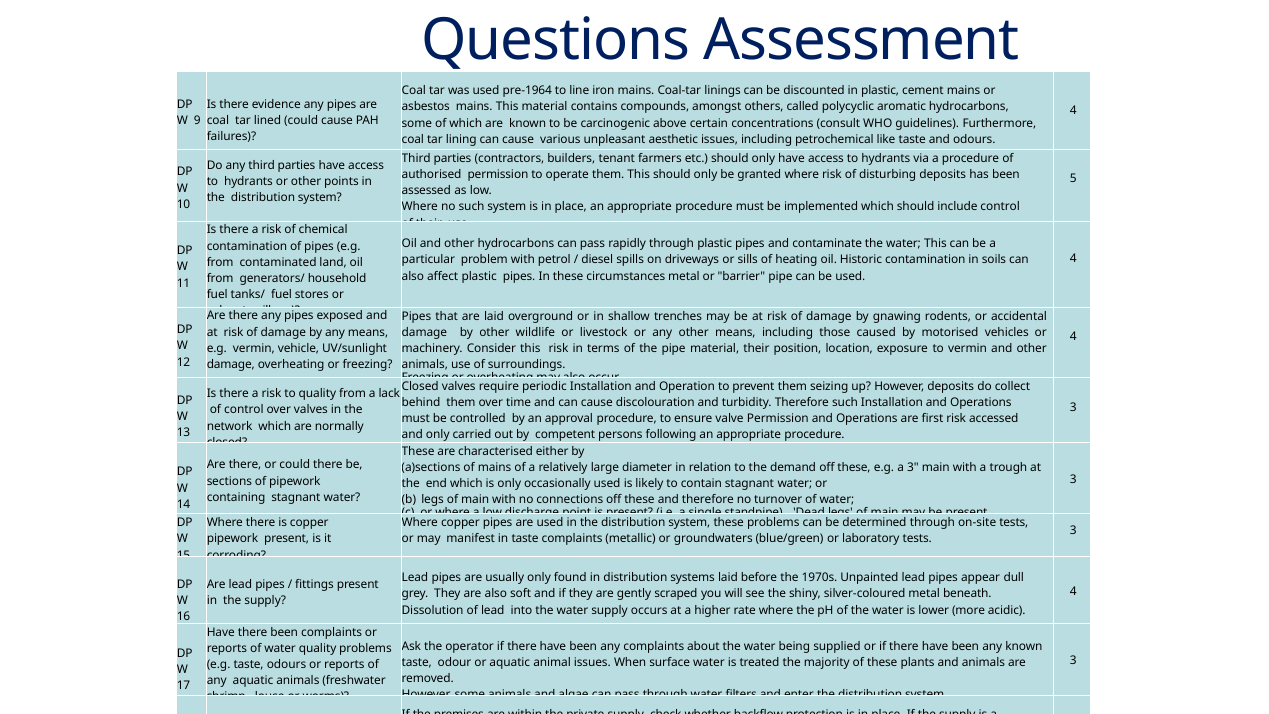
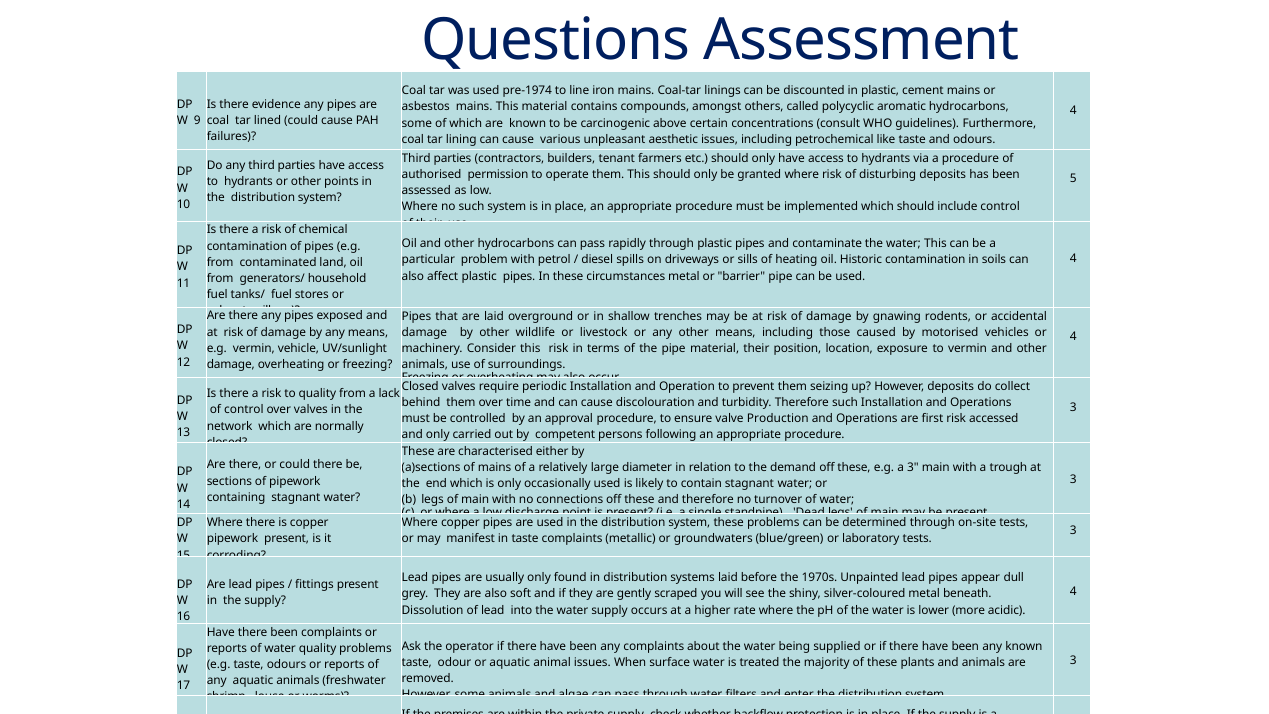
pre-1964: pre-1964 -> pre-1974 (527, 91)
valve Permission: Permission -> Production (778, 419)
